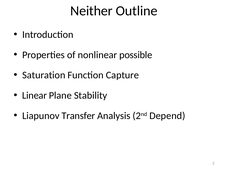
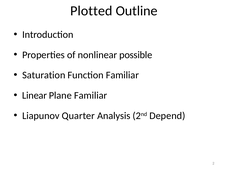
Neither: Neither -> Plotted (91, 11)
Function Capture: Capture -> Familiar (122, 75)
Plane Stability: Stability -> Familiar (91, 95)
Transfer: Transfer -> Quarter (78, 116)
